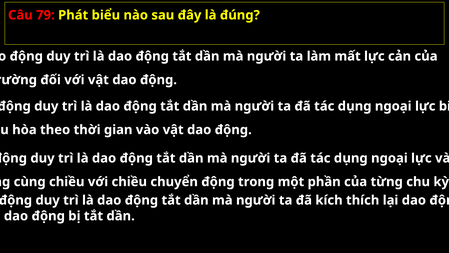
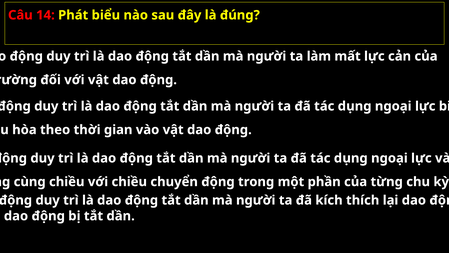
79: 79 -> 14 (45, 15)
